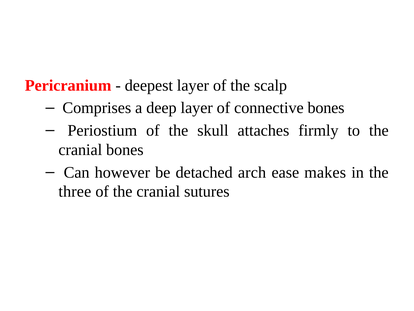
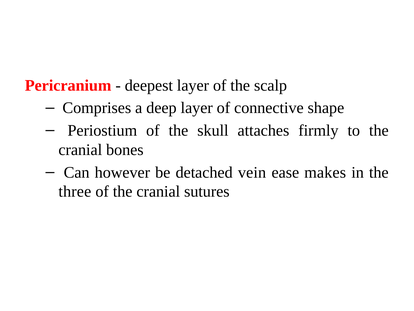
connective bones: bones -> shape (326, 108)
arch: arch -> vein (252, 172)
